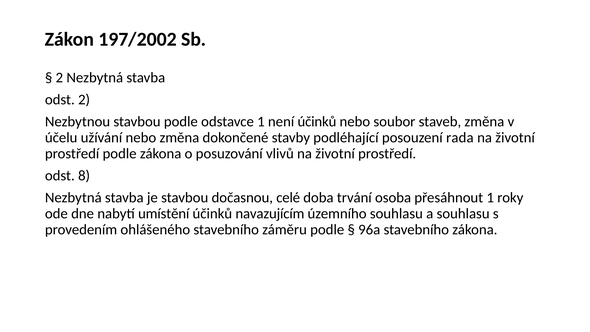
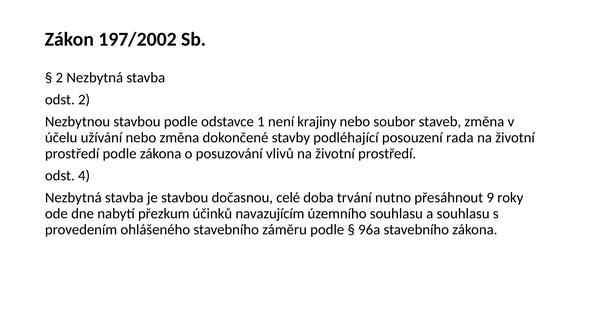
není účinků: účinků -> krajiny (317, 122)
8: 8 -> 4 (84, 176)
osoba: osoba -> nutno (393, 198)
přesáhnout 1: 1 -> 9 (490, 198)
umístění: umístění -> přezkum (164, 214)
